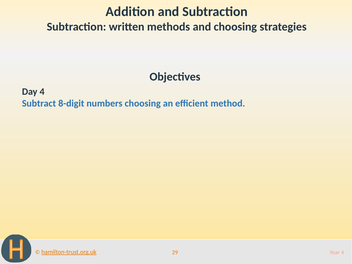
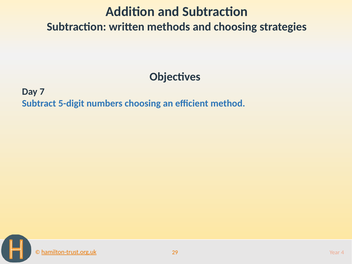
Day 4: 4 -> 7 (42, 92)
8-digit: 8-digit -> 5-digit (71, 103)
